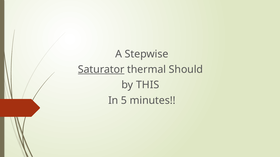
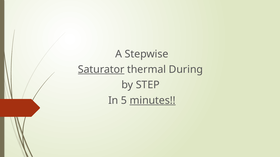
Should: Should -> During (186, 70)
THIS: THIS -> STEP (148, 85)
minutes underline: none -> present (153, 101)
